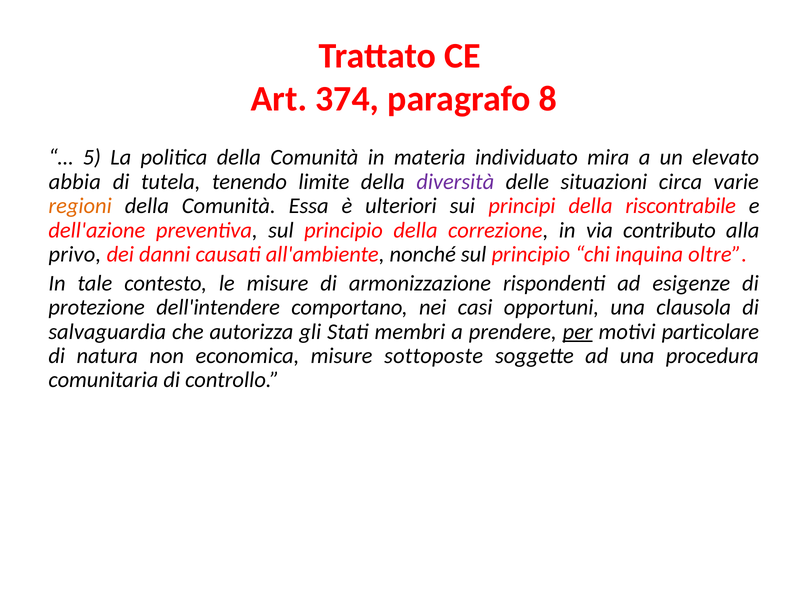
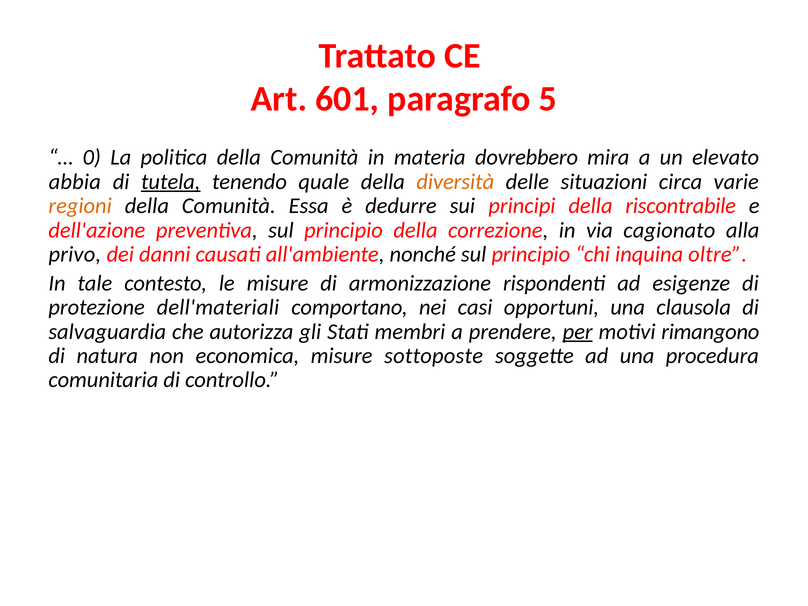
374: 374 -> 601 (347, 99)
8: 8 -> 5 (548, 99)
5: 5 -> 0 (92, 157)
individuato: individuato -> dovrebbero (527, 157)
tutela underline: none -> present (171, 182)
limite: limite -> quale (324, 182)
diversità colour: purple -> orange (455, 182)
ulteriori: ulteriori -> dedurre (401, 206)
contributo: contributo -> cagionato (669, 230)
dell'intendere: dell'intendere -> dell'materiali (218, 307)
particolare: particolare -> rimangono (710, 332)
